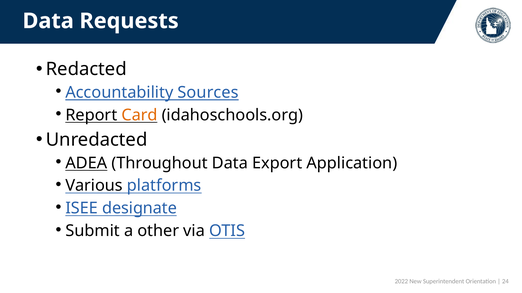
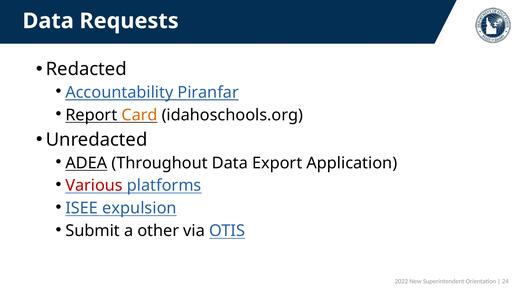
Sources: Sources -> Piranfar (208, 93)
Various colour: black -> red (94, 186)
designate: designate -> expulsion (139, 209)
